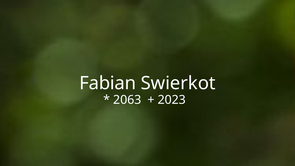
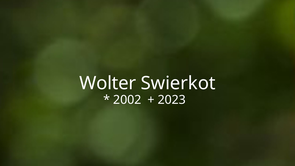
Fabian: Fabian -> Wolter (108, 83)
2063: 2063 -> 2002 (127, 100)
